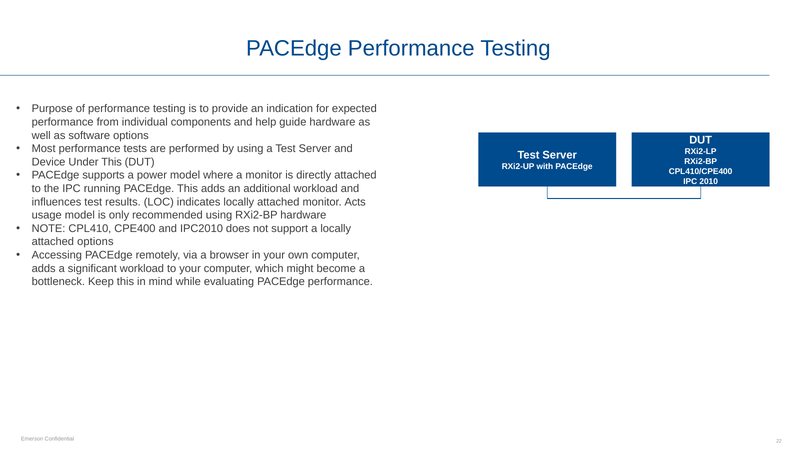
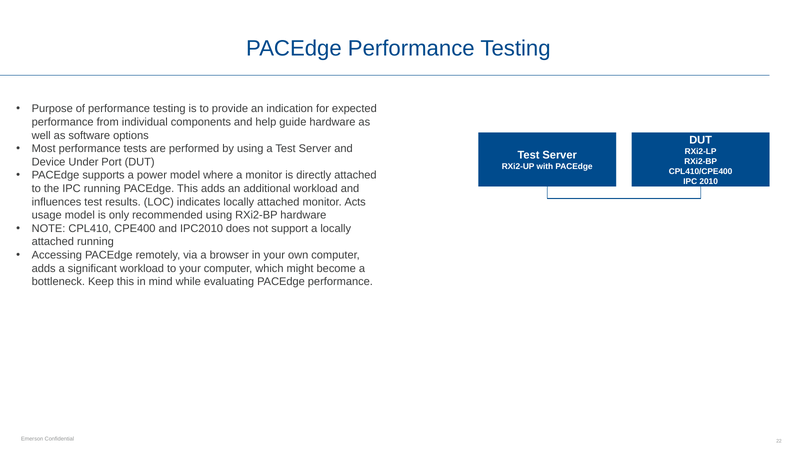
Under This: This -> Port (111, 162)
attached options: options -> running (95, 241)
